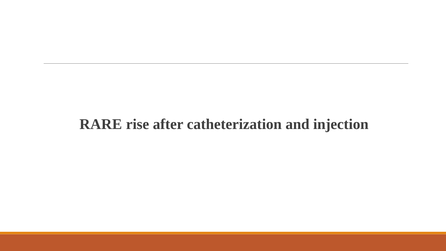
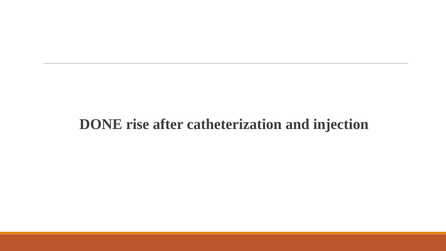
RARE: RARE -> DONE (101, 124)
